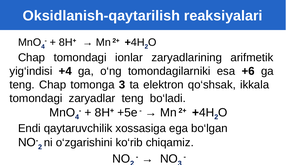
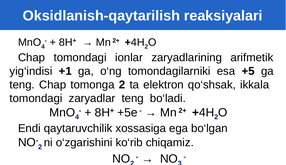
+4: +4 -> +1 (65, 71)
+6: +6 -> +5 (248, 71)
tomonga 3: 3 -> 2 (122, 85)
